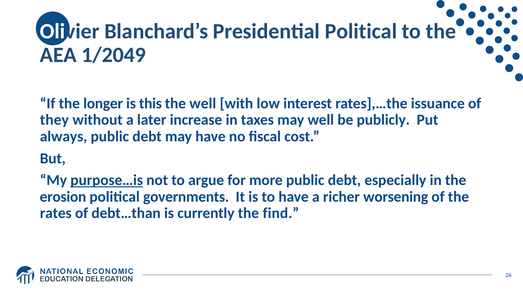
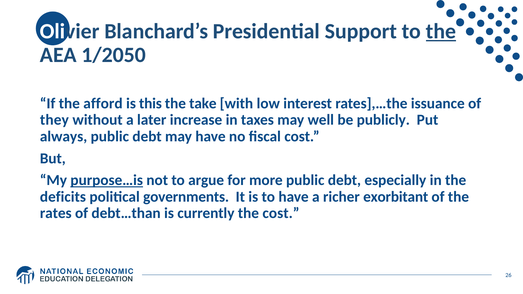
Presidential Political: Political -> Support (361, 31)
the underline: none -> present (441, 31)
1/2049: 1/2049 -> 1/2050 (114, 55)
longer: longer -> afford (103, 104)
the well: well -> take (203, 104)
erosion: erosion -> deficits (63, 197)
worsening: worsening -> exorbitant (396, 197)
the find: find -> cost (281, 213)
